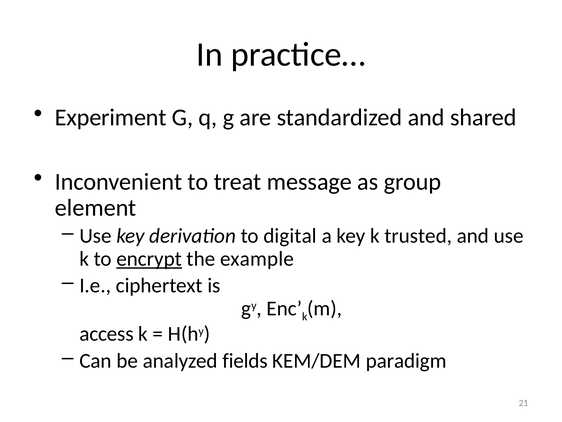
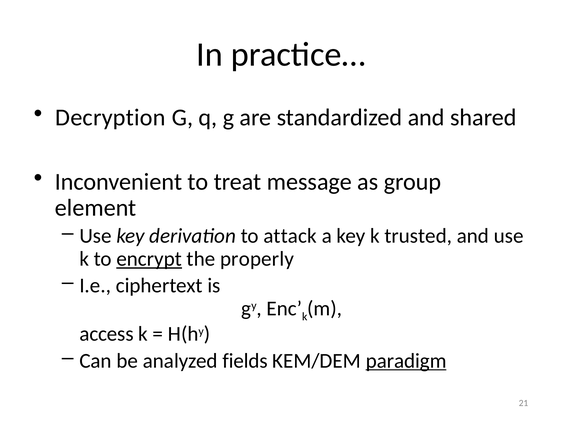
Experiment: Experiment -> Decryption (110, 117)
digital: digital -> attack (290, 236)
example: example -> properly (257, 259)
paradigm underline: none -> present (406, 360)
